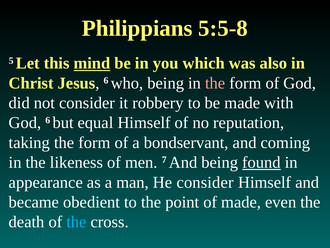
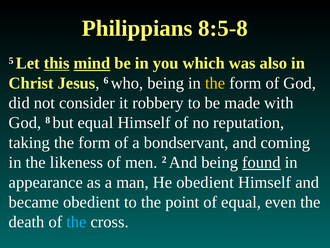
5:5-8: 5:5-8 -> 8:5-8 (223, 28)
this underline: none -> present (57, 63)
the colour: pink -> yellow (215, 83)
God 6: 6 -> 8 (48, 120)
7: 7 -> 2 (164, 159)
He consider: consider -> obedient (205, 182)
of made: made -> equal (241, 202)
